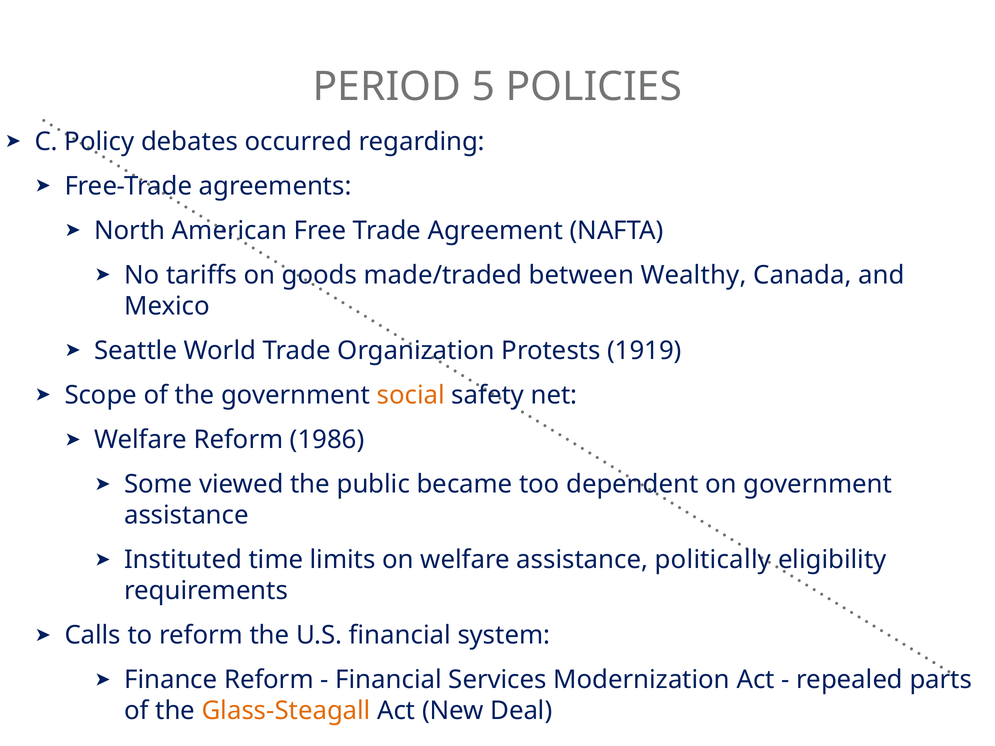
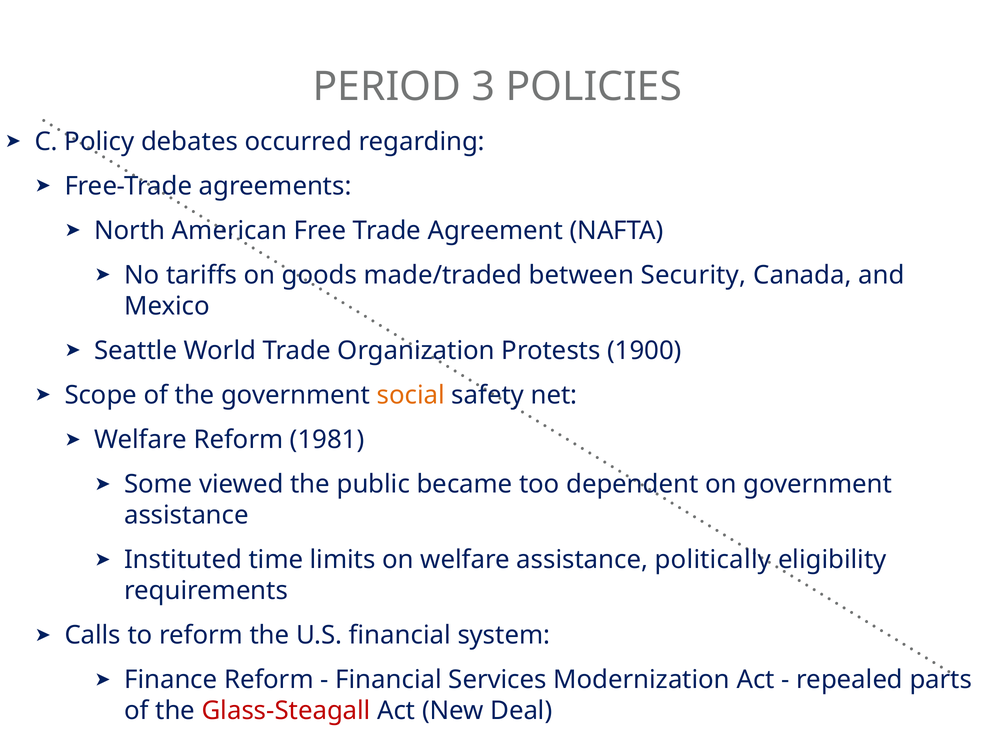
5: 5 -> 3 (483, 87)
Wealthy: Wealthy -> Security (693, 275)
1919: 1919 -> 1900 (644, 351)
1986: 1986 -> 1981 (327, 440)
Glass-Steagall colour: orange -> red (286, 711)
